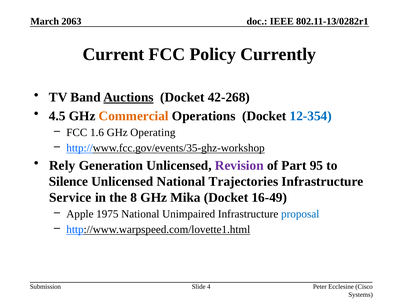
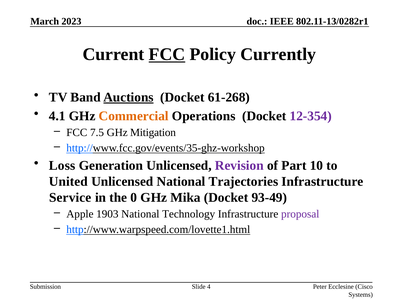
2063: 2063 -> 2023 (71, 21)
FCC underline: none -> present (167, 54)
42-268: 42-268 -> 61-268 (229, 97)
4.5: 4.5 -> 4.1 (57, 116)
12-354 colour: blue -> purple (311, 116)
1.6: 1.6 -> 7.5 (97, 133)
Operating: Operating -> Mitigation (153, 133)
Rely: Rely -> Loss (62, 166)
95: 95 -> 10 (316, 166)
Silence: Silence -> United (68, 182)
8: 8 -> 0 (134, 198)
16-49: 16-49 -> 93-49 (269, 198)
1975: 1975 -> 1903 (107, 214)
Unimpaired: Unimpaired -> Technology (189, 214)
proposal colour: blue -> purple (300, 214)
